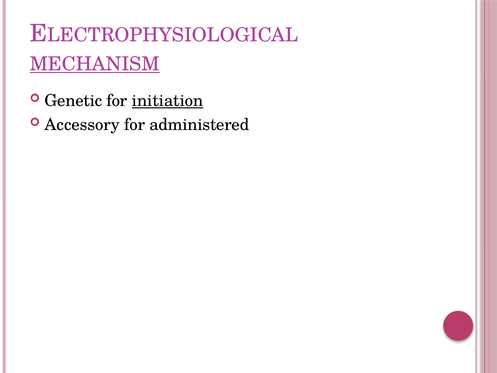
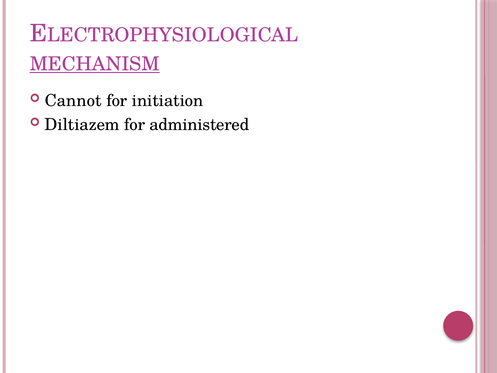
Genetic: Genetic -> Cannot (73, 101)
initiation underline: present -> none (168, 101)
Accessory: Accessory -> Diltiazem (82, 125)
